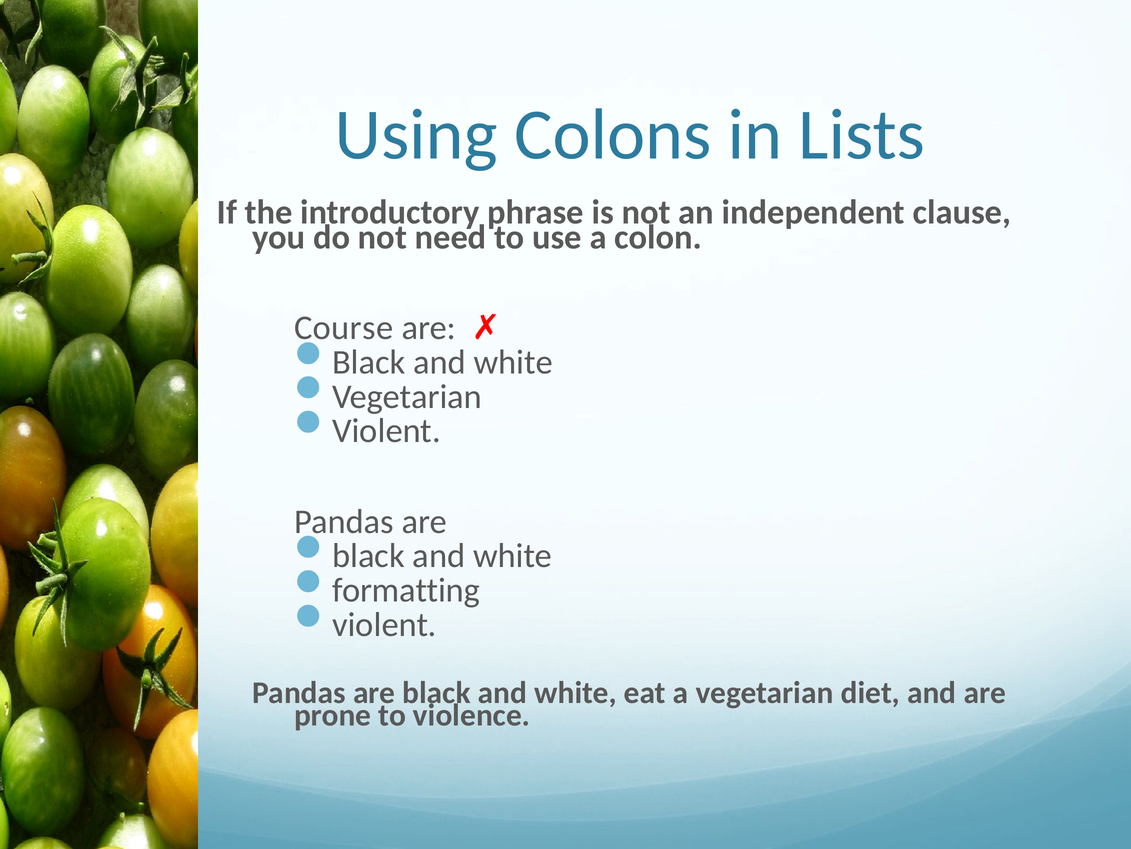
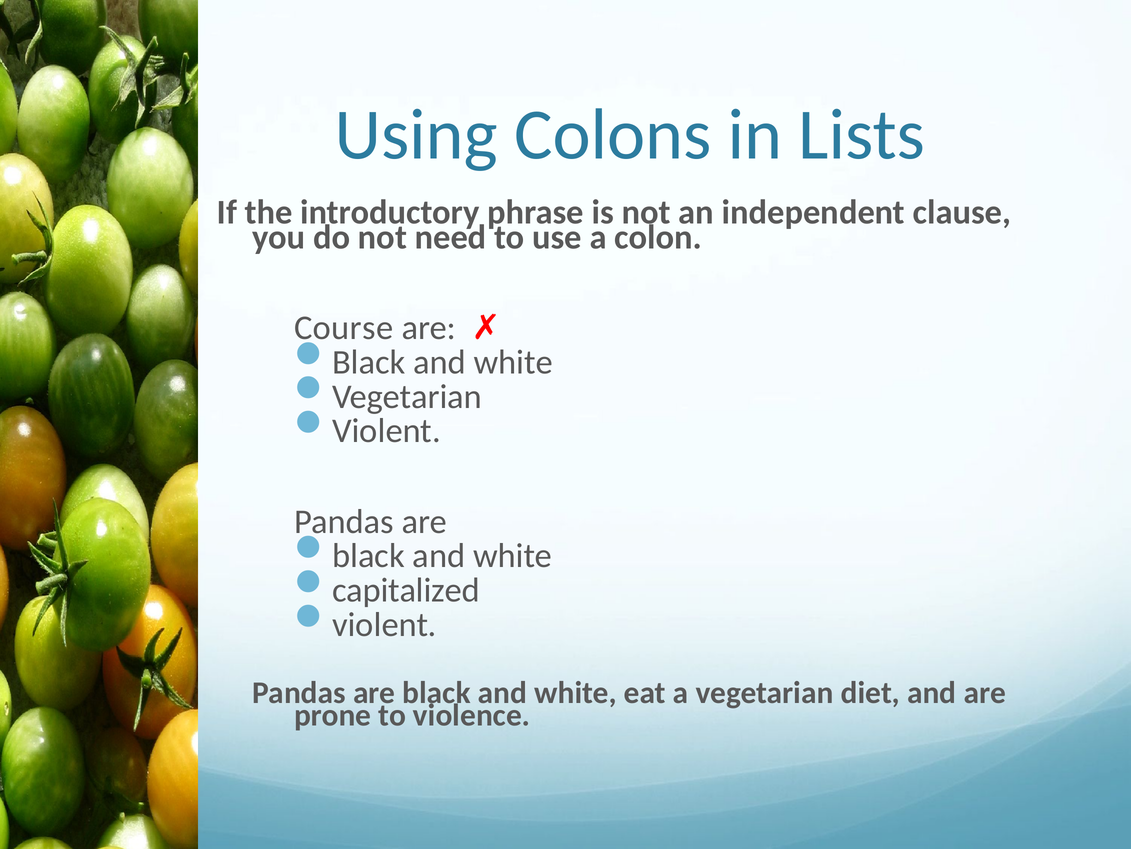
formatting: formatting -> capitalized (406, 590)
